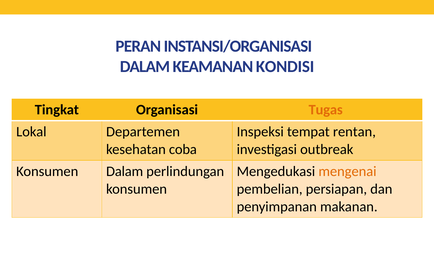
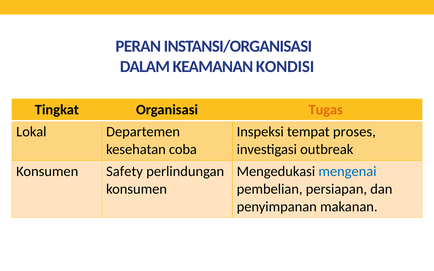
rentan: rentan -> proses (354, 132)
Konsumen Dalam: Dalam -> Safety (125, 172)
mengenai colour: orange -> blue (347, 172)
